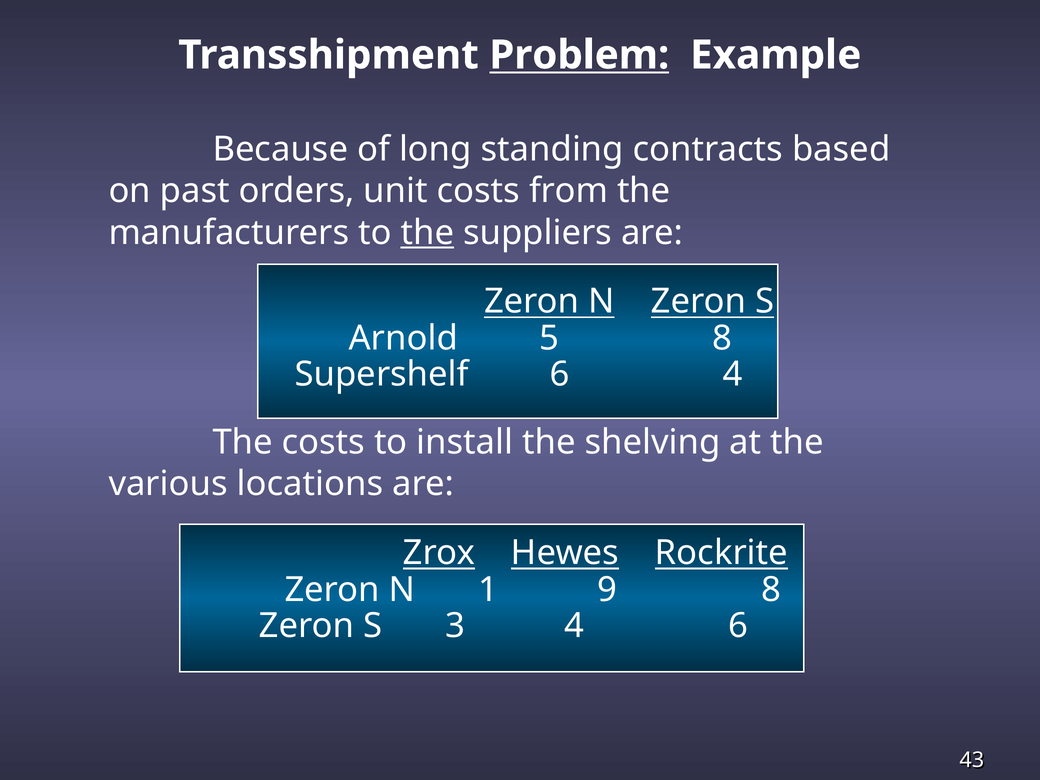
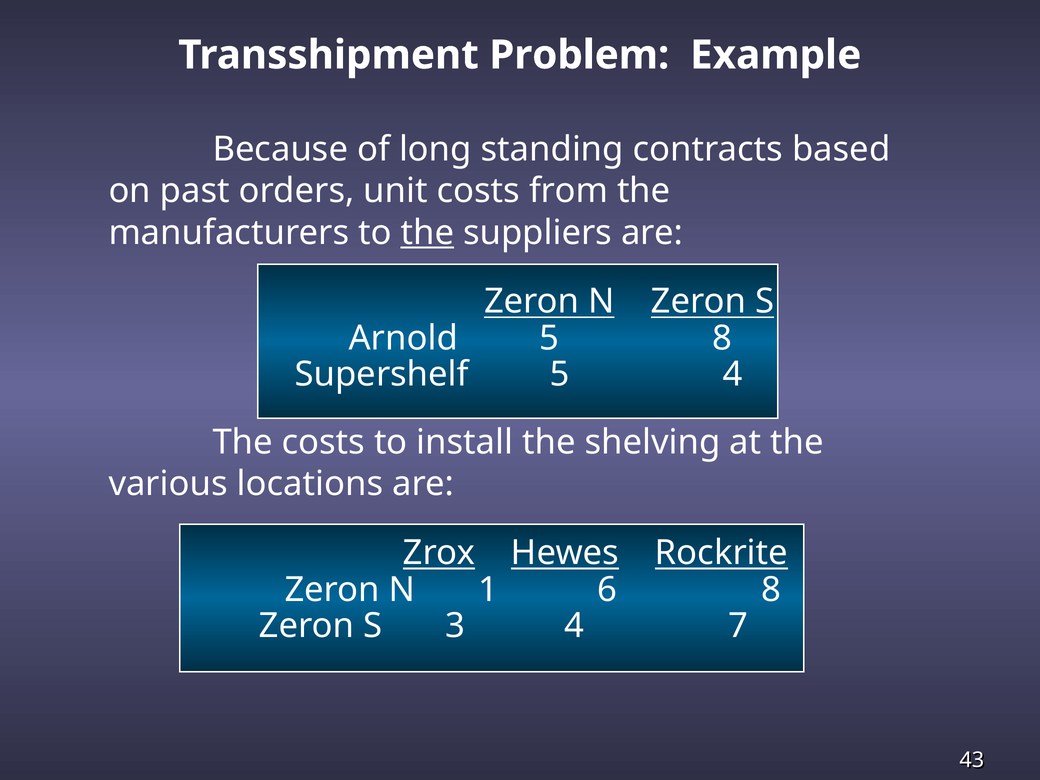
Problem underline: present -> none (579, 55)
Supershelf 6: 6 -> 5 (560, 375)
9: 9 -> 6 (607, 590)
4 6: 6 -> 7 (738, 626)
